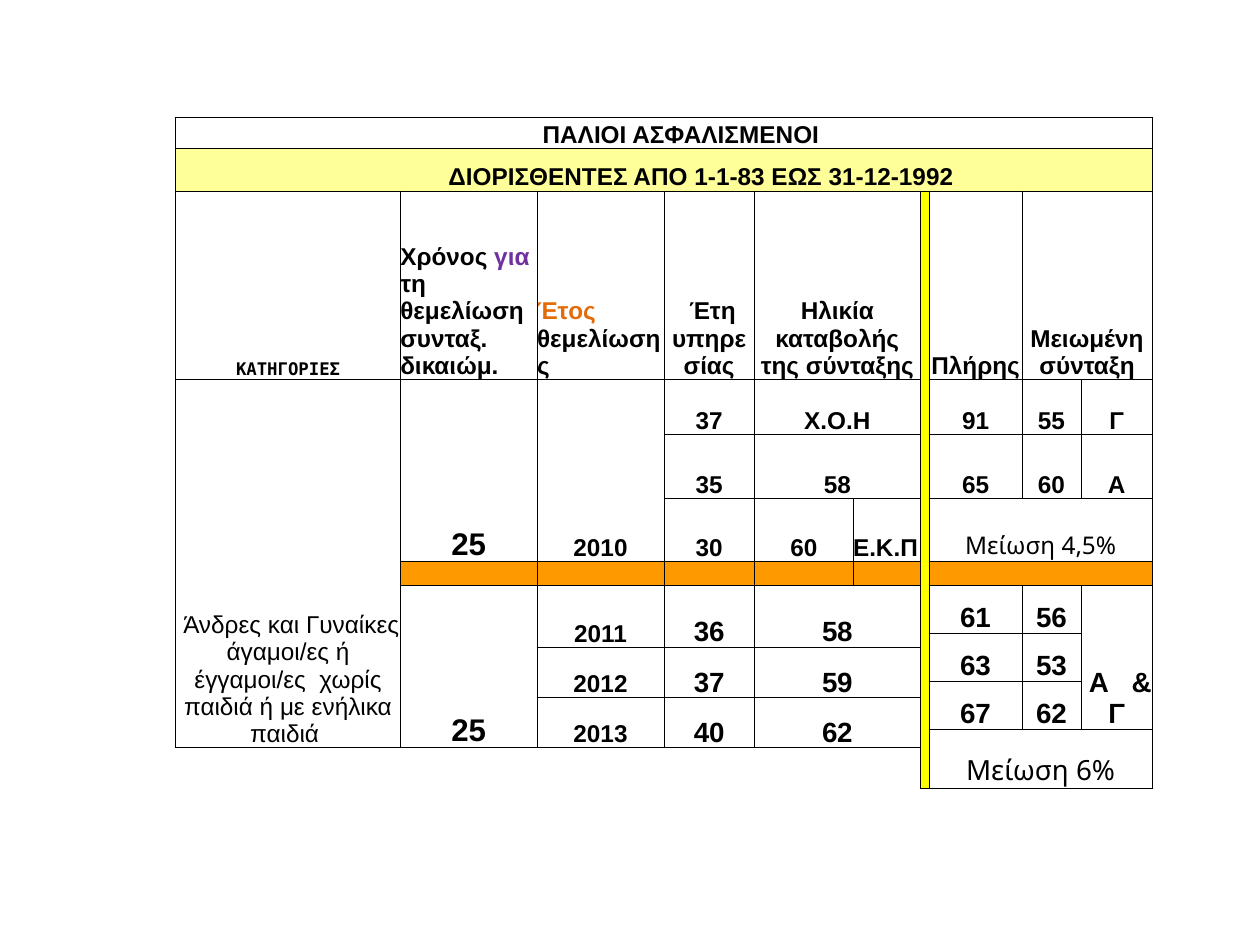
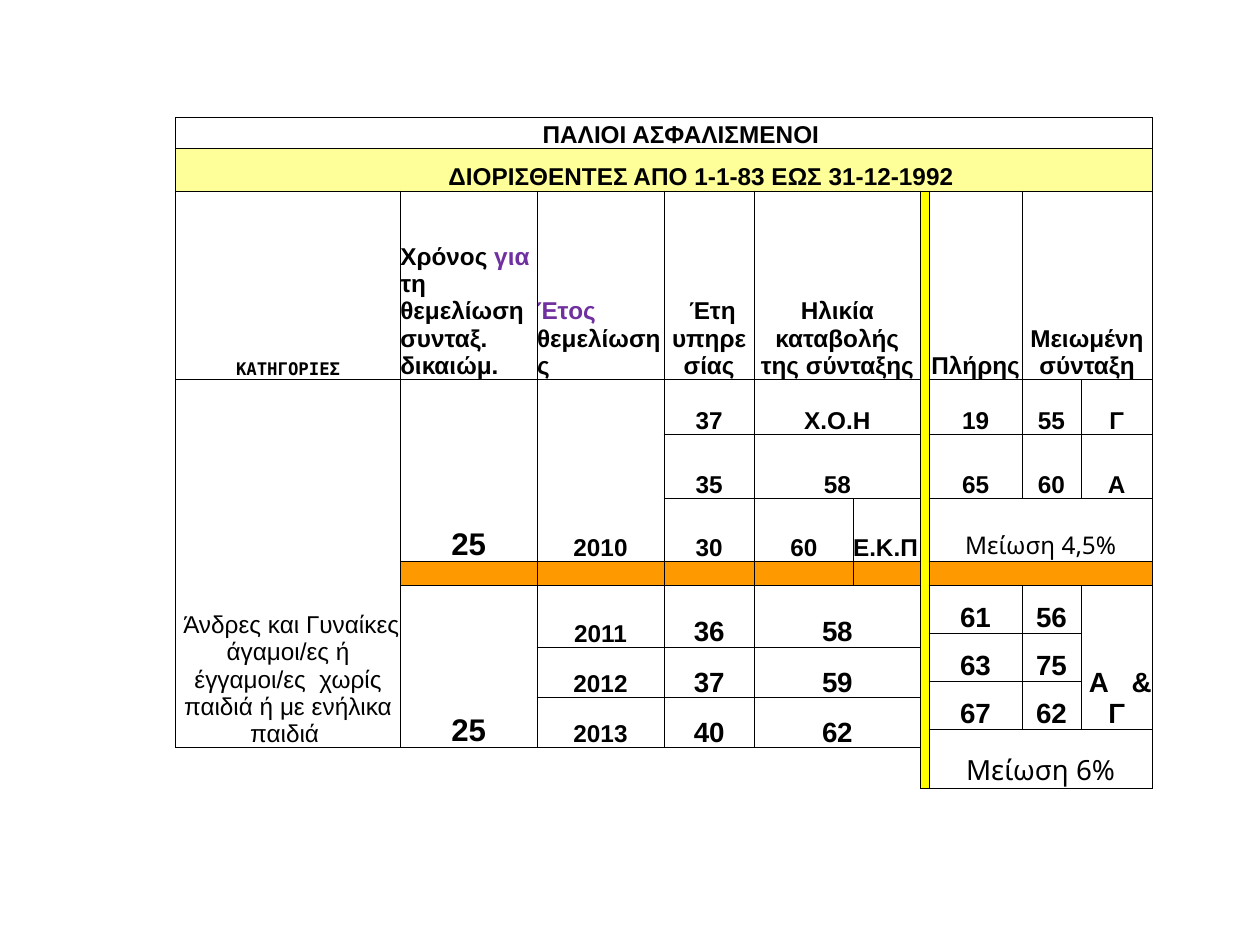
Έτος colour: orange -> purple (566, 312)
91: 91 -> 19 (976, 421)
53: 53 -> 75 (1052, 666)
